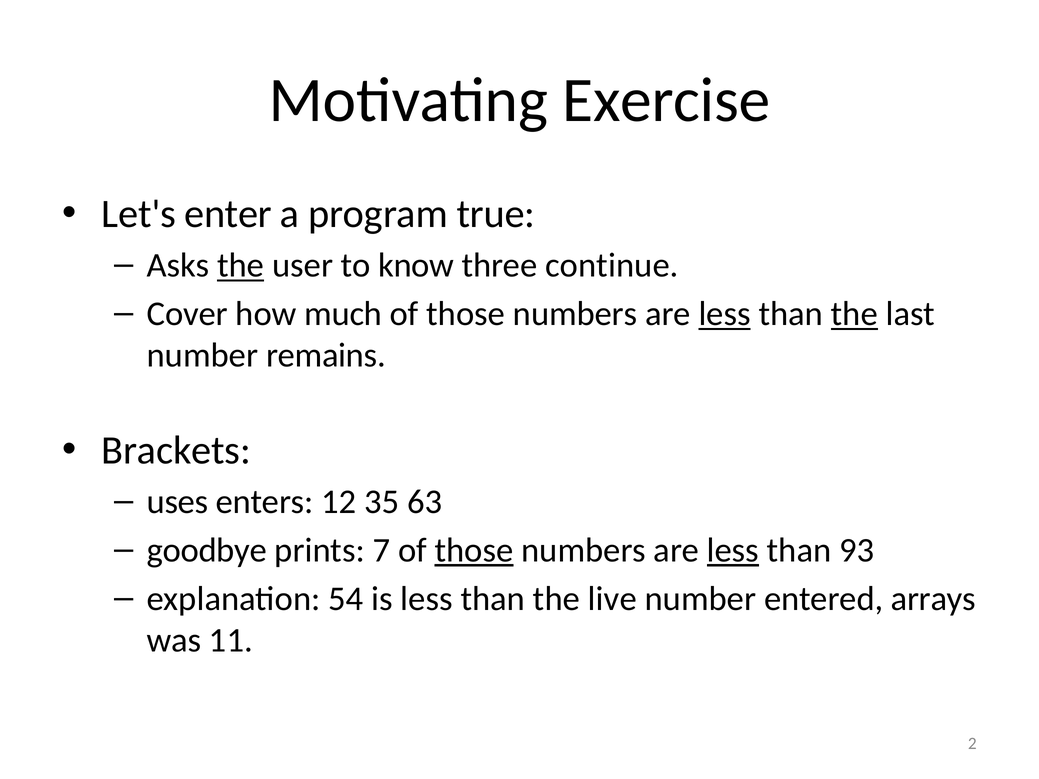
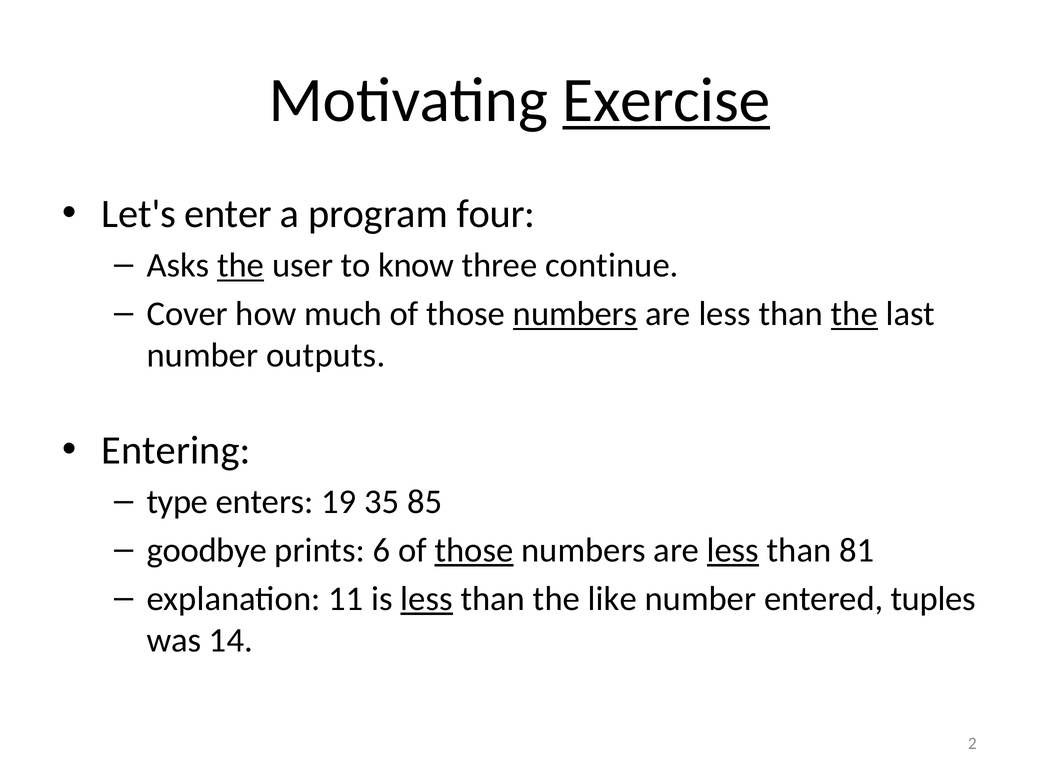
Exercise underline: none -> present (666, 101)
true: true -> four (496, 214)
numbers underline: none -> present (575, 314)
less underline: present -> none (725, 314)
remains: remains -> outputs (326, 356)
Brackets: Brackets -> Entering (176, 451)
uses: uses -> type (177, 502)
12: 12 -> 19 (339, 502)
63: 63 -> 85 (425, 502)
7: 7 -> 6 (381, 551)
93: 93 -> 81 (857, 551)
54: 54 -> 11 (346, 599)
less underline: none -> present (427, 599)
live: live -> like (612, 599)
arrays: arrays -> tuples (933, 599)
11: 11 -> 14 (231, 641)
